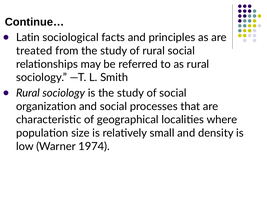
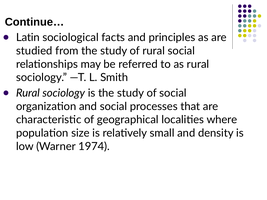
treated: treated -> studied (34, 51)
